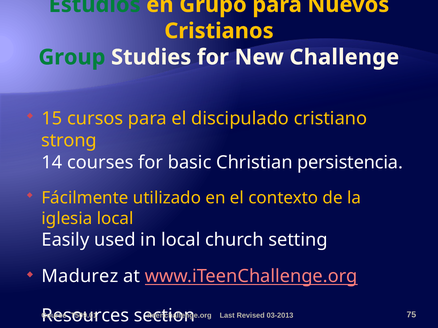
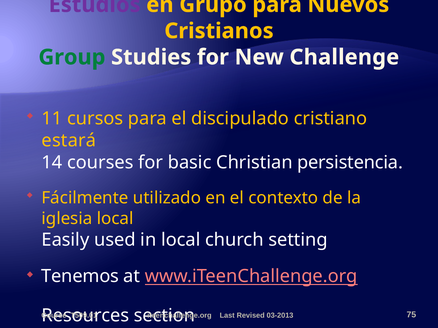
Estudios colour: green -> purple (95, 5)
15: 15 -> 11 (52, 119)
strong: strong -> estará (69, 141)
Madurez: Madurez -> Tenemos (80, 277)
